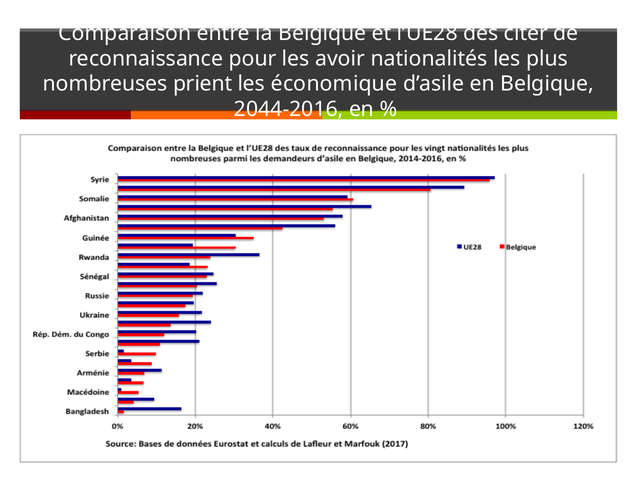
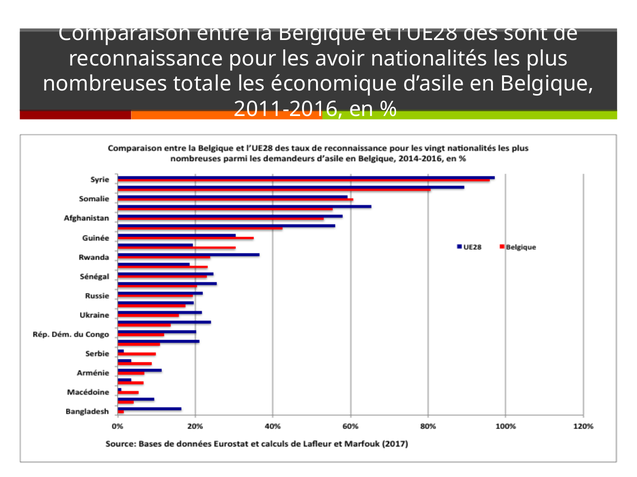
citer: citer -> sont (526, 33)
prient: prient -> totale (202, 84)
2044-2016: 2044-2016 -> 2011-2016 (289, 110)
